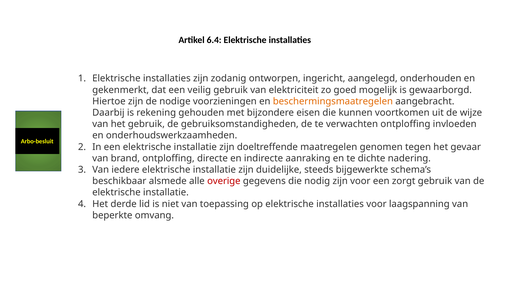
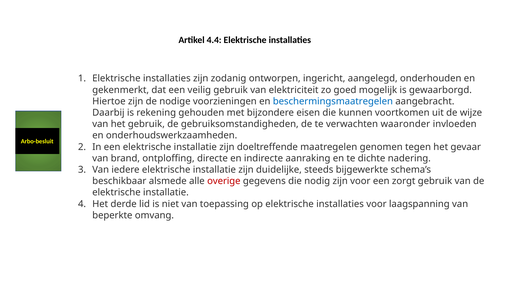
6.4: 6.4 -> 4.4 (214, 40)
beschermingsmaatregelen colour: orange -> blue (333, 101)
verwachten ontploffing: ontploffing -> waaronder (405, 124)
